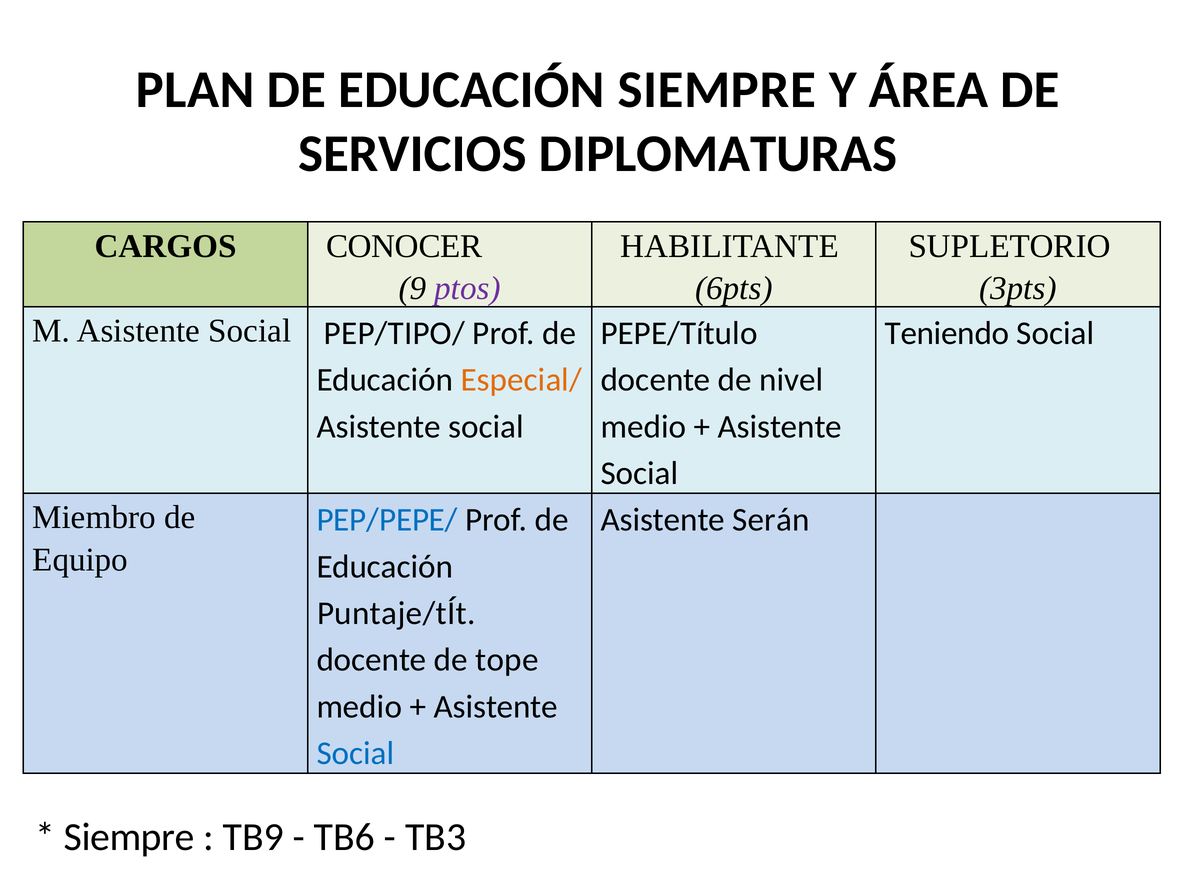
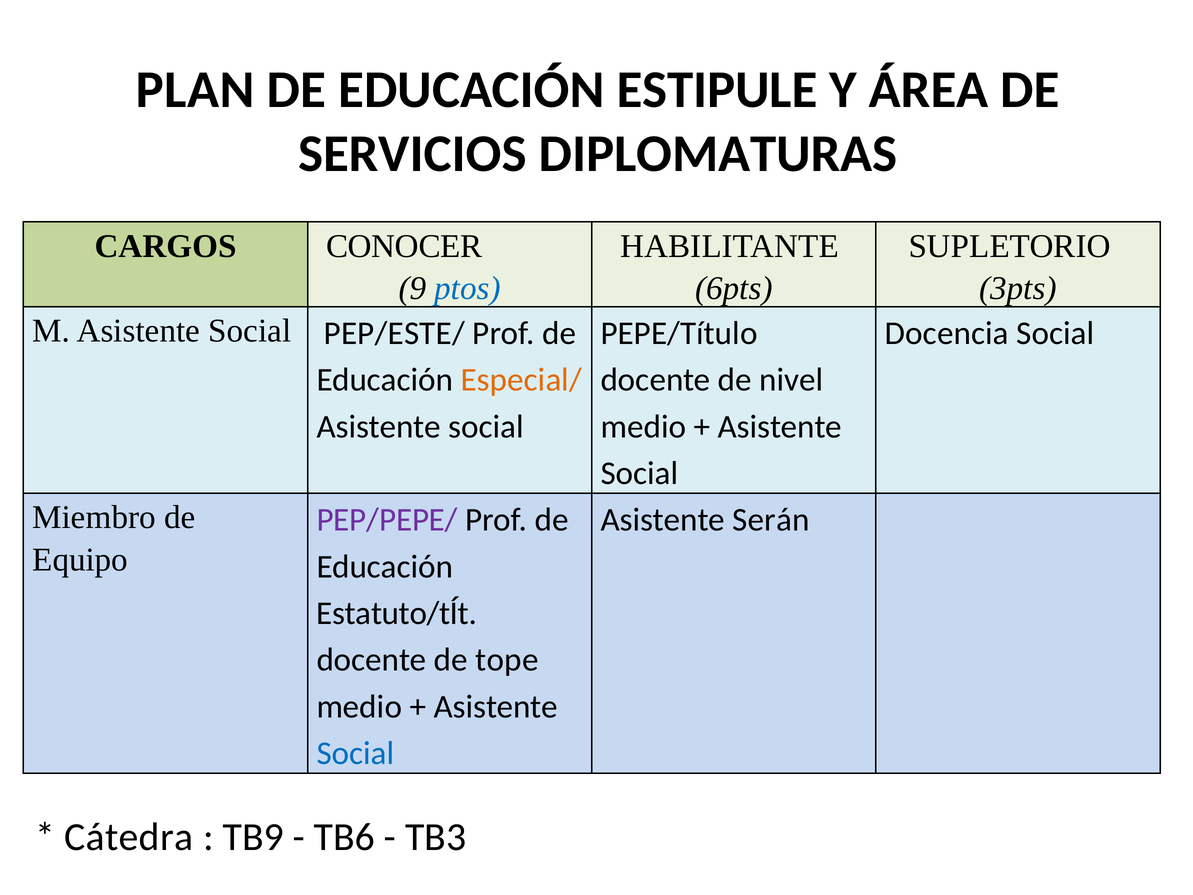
EDUCACIÓN SIEMPRE: SIEMPRE -> ESTIPULE (717, 90)
ptos colour: purple -> blue (468, 288)
PEP/TIPO/: PEP/TIPO/ -> PEP/ESTE/ (394, 333)
Teniendo: Teniendo -> Docencia (947, 333)
PEP/PEPE/ colour: blue -> purple (387, 520)
Puntaje/tÍt: Puntaje/tÍt -> Estatuto/tÍt (397, 613)
Siempre: Siempre -> Cátedra (129, 837)
